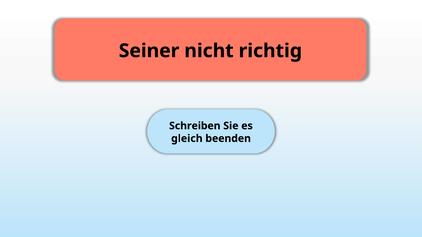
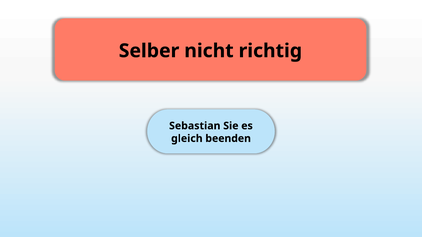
Seiner: Seiner -> Selber (149, 51)
Schreiben: Schreiben -> Sebastian (195, 126)
